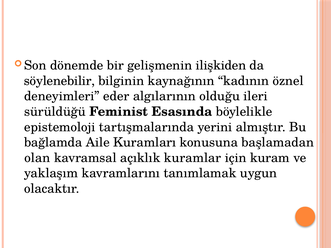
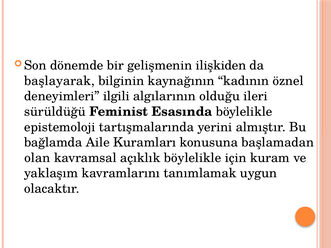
söylenebilir: söylenebilir -> başlayarak (59, 81)
eder: eder -> ilgili (116, 96)
açıklık kuramlar: kuramlar -> böylelikle (193, 158)
